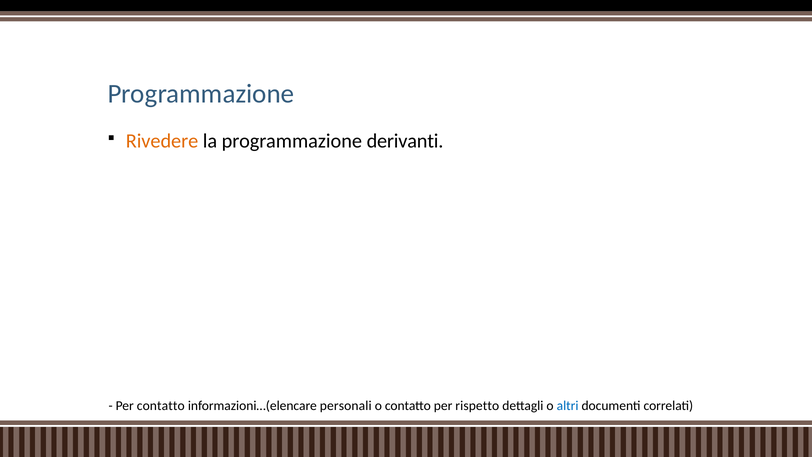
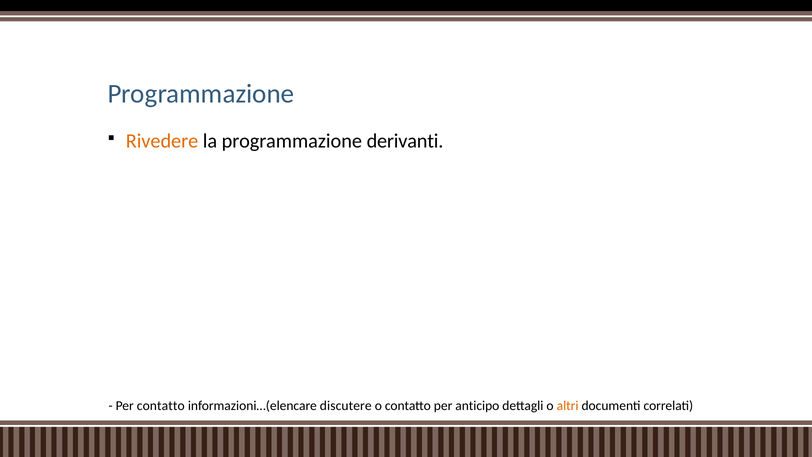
personali: personali -> discutere (346, 406)
rispetto: rispetto -> anticipo (477, 406)
altri colour: blue -> orange (568, 406)
